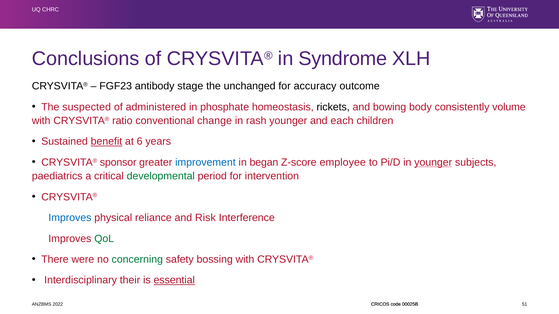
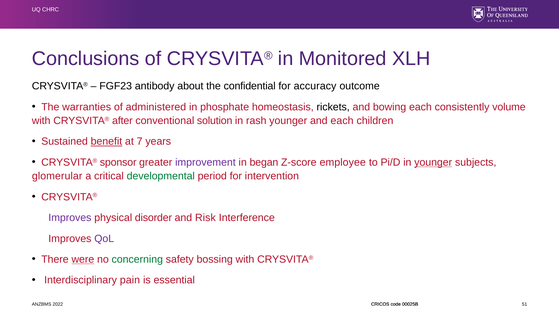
Syndrome: Syndrome -> Monitored (343, 59)
stage: stage -> about (190, 86)
unchanged: unchanged -> confidential (250, 86)
suspected: suspected -> warranties (87, 107)
bowing body: body -> each (420, 107)
ratio: ratio -> after (122, 121)
change: change -> solution (215, 121)
6: 6 -> 7 (140, 142)
improvement colour: blue -> purple (205, 163)
paediatrics: paediatrics -> glomerular (57, 176)
Improves colour: blue -> purple (70, 218)
reliance: reliance -> disorder (153, 218)
QoL colour: green -> purple (104, 239)
were underline: none -> present (83, 260)
their: their -> pain (130, 281)
essential underline: present -> none (174, 281)
